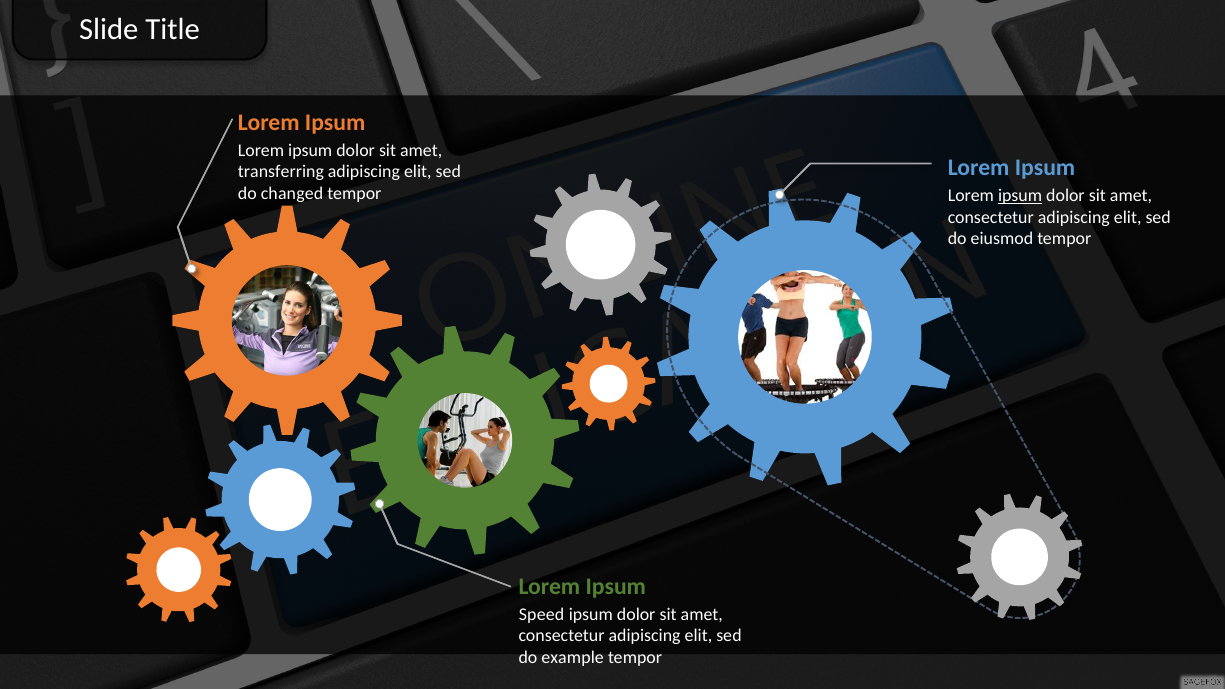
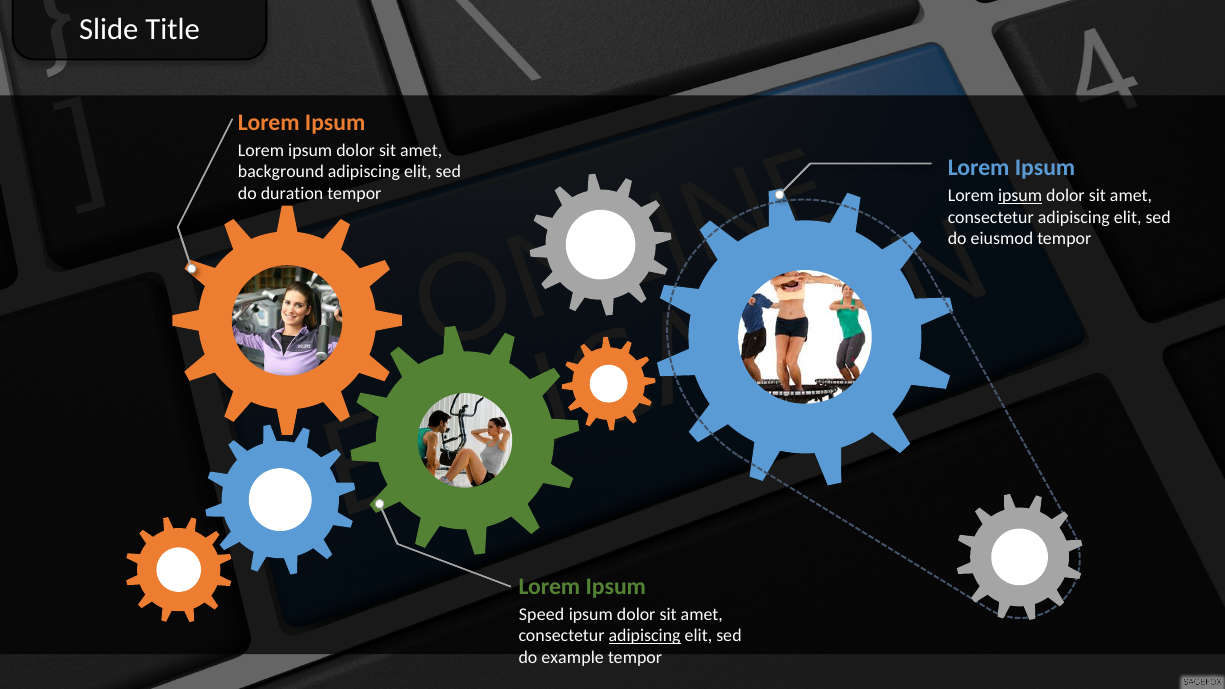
transferring: transferring -> background (281, 172)
changed: changed -> duration (292, 193)
adipiscing underline: none -> present (645, 636)
